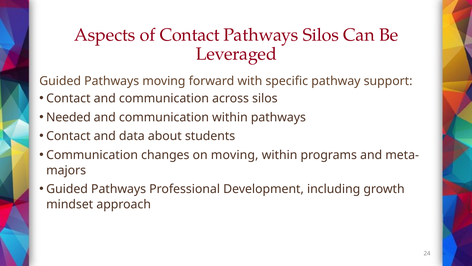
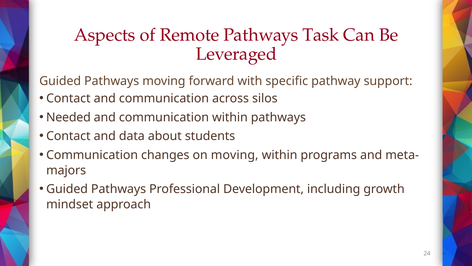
of Contact: Contact -> Remote (190, 35)
Pathways Silos: Silos -> Task (321, 35)
